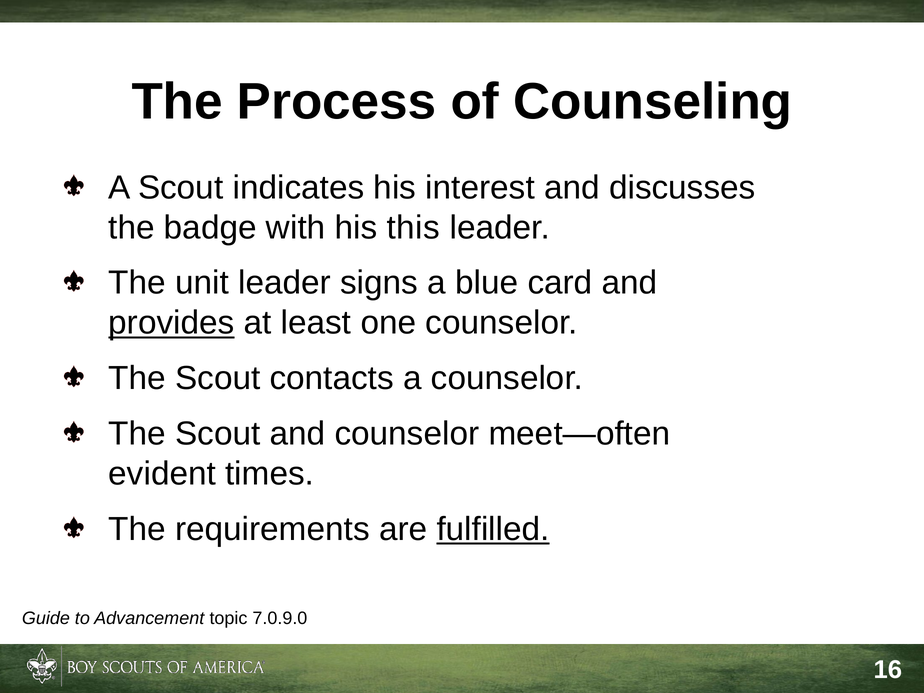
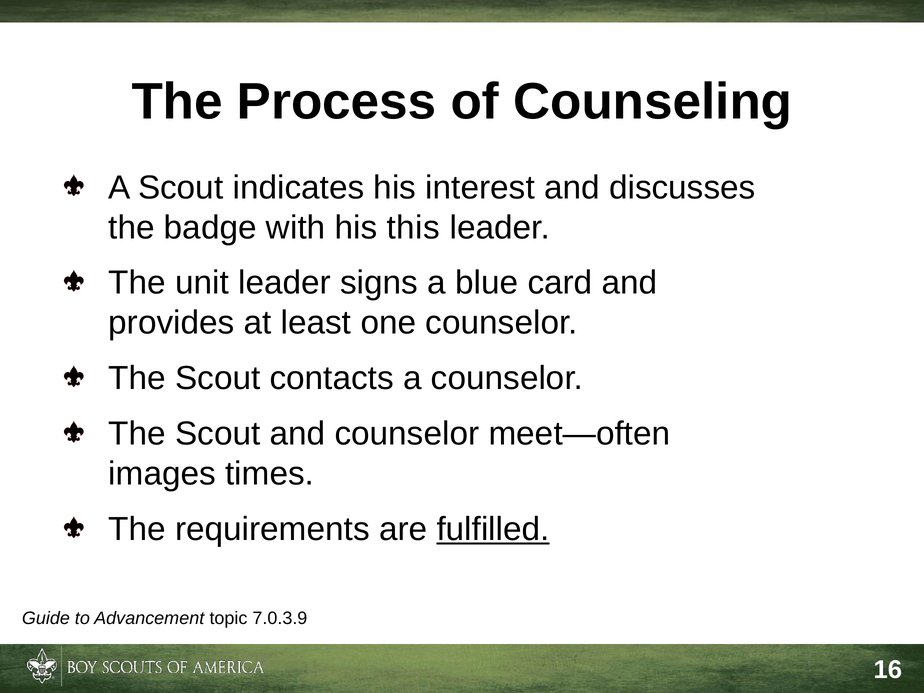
provides underline: present -> none (171, 323)
evident: evident -> images (162, 474)
7.0.9.0: 7.0.9.0 -> 7.0.3.9 (280, 618)
